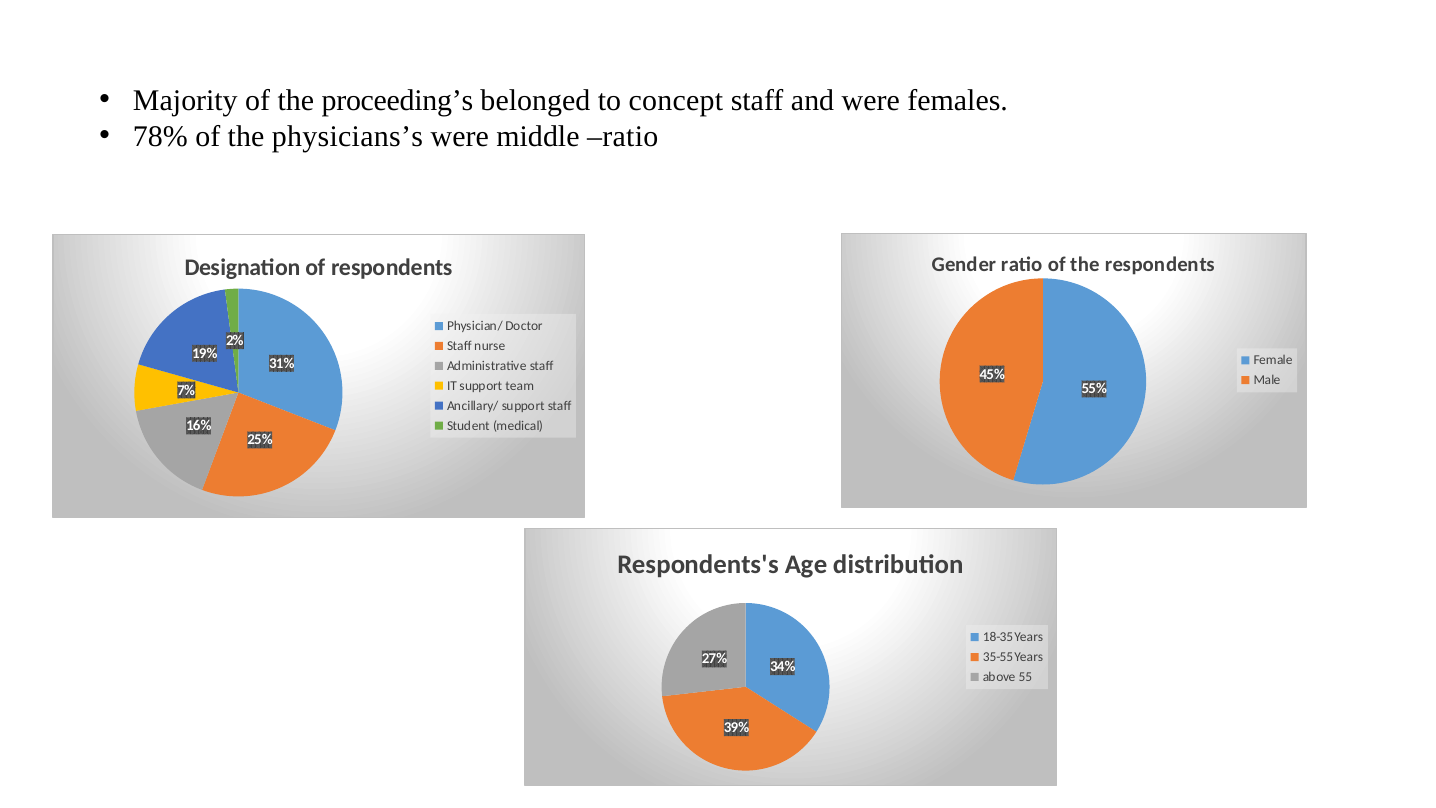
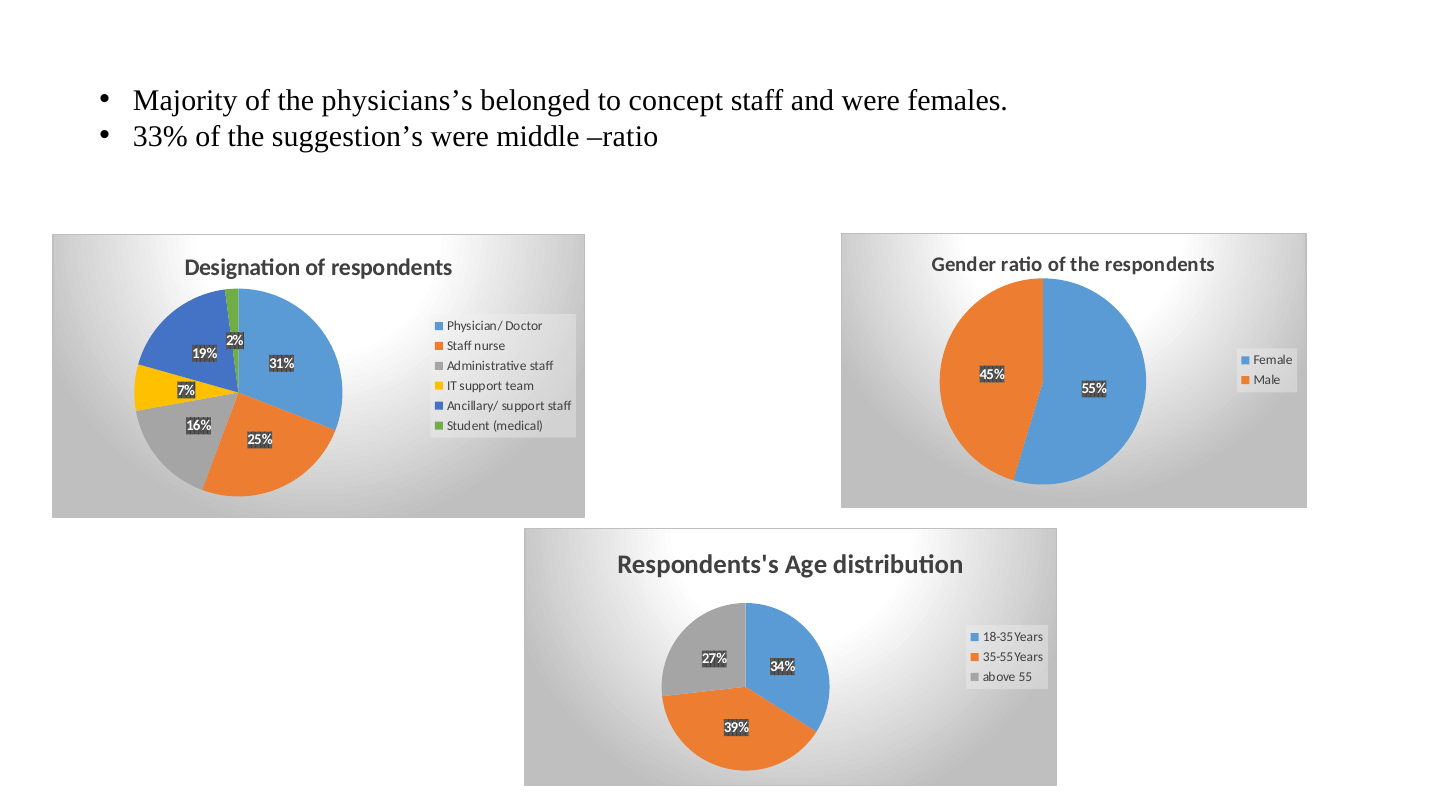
proceeding’s: proceeding’s -> physicians’s (397, 101)
78%: 78% -> 33% (160, 136)
physicians’s: physicians’s -> suggestion’s (347, 136)
